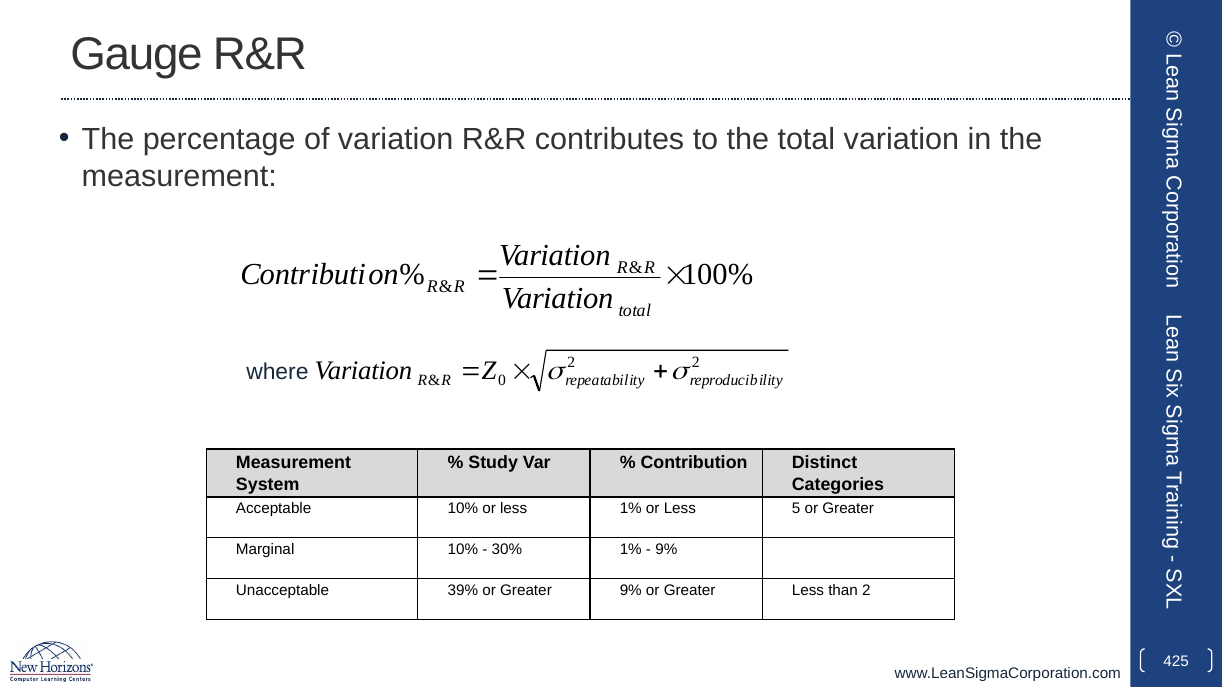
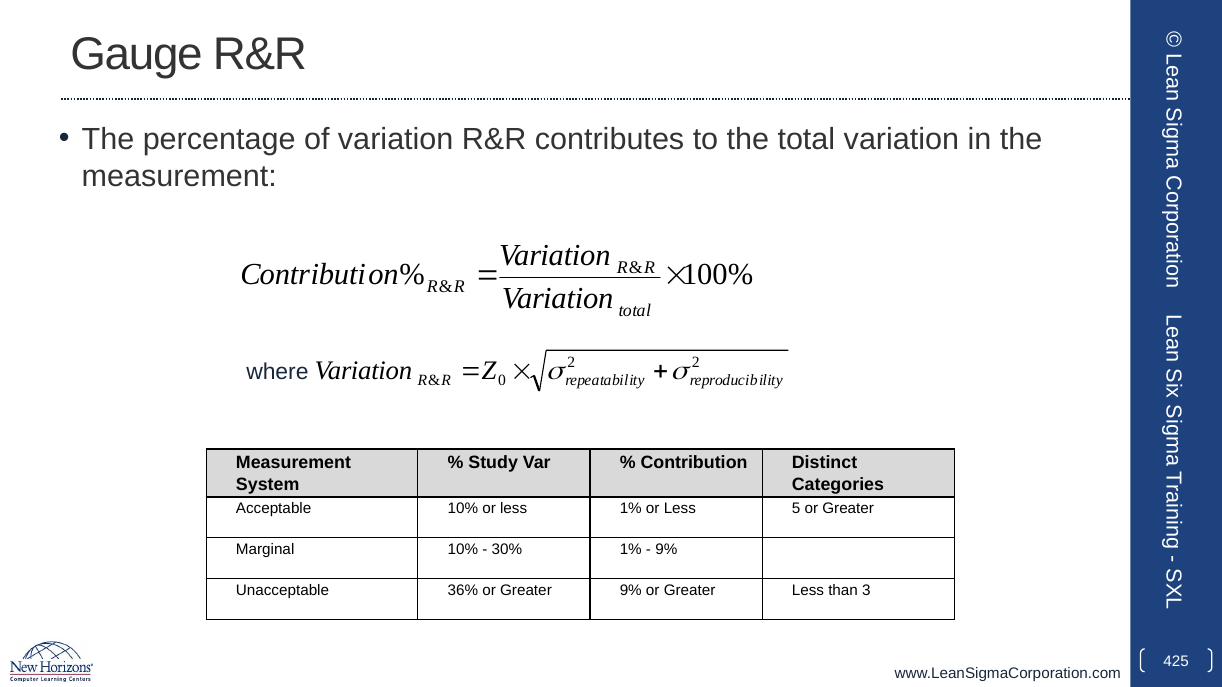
39%: 39% -> 36% (463, 591)
than 2: 2 -> 3 (866, 591)
